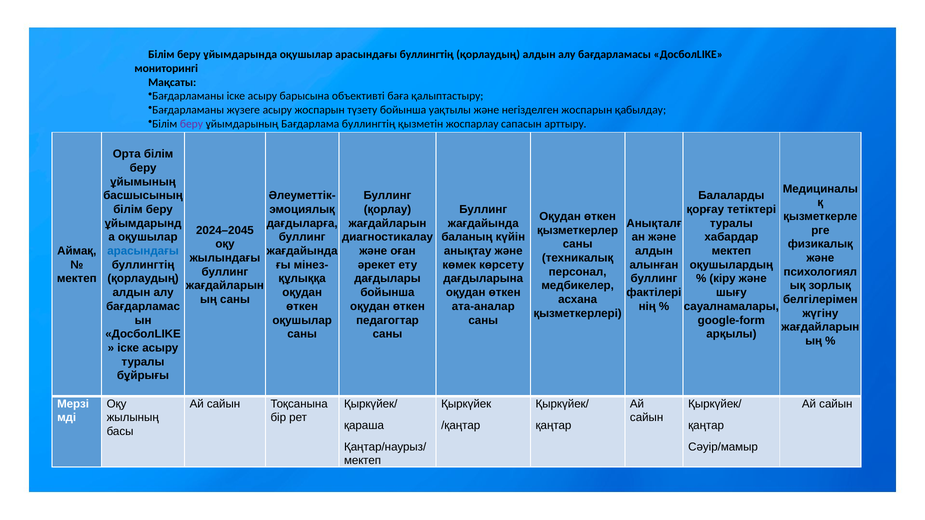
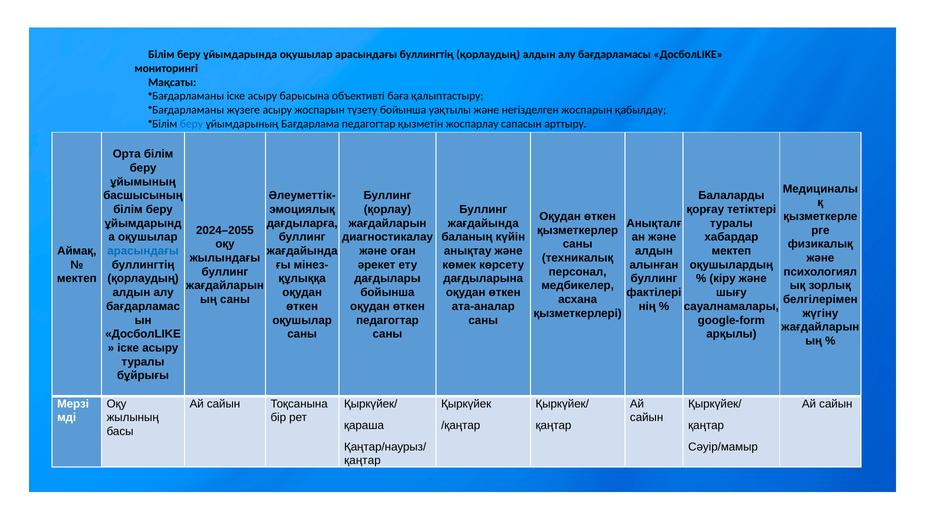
беру colour: purple -> blue (191, 124)
Бағдарлама буллингтің: буллингтің -> педагогтар (369, 124)
2024–2045: 2024–2045 -> 2024–2055 (225, 230)
мектеп: мектеп -> қаңтар (362, 461)
